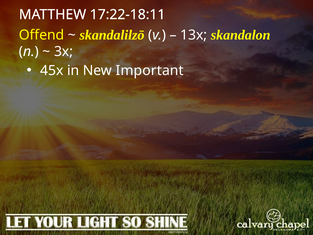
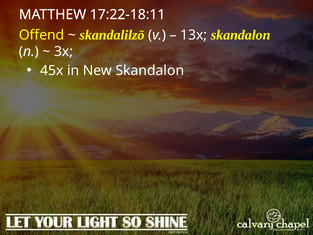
New Important: Important -> Skandalon (150, 70)
